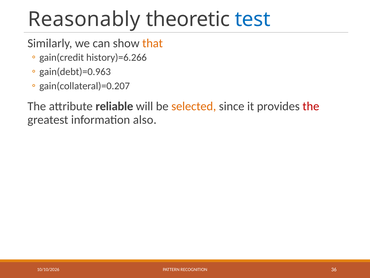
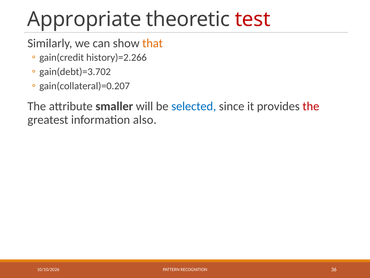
Reasonably: Reasonably -> Appropriate (84, 19)
test colour: blue -> red (253, 19)
history)=6.266: history)=6.266 -> history)=2.266 (116, 57)
gain(debt)=0.963: gain(debt)=0.963 -> gain(debt)=3.702 (75, 72)
reliable: reliable -> smaller (114, 106)
selected colour: orange -> blue (194, 106)
